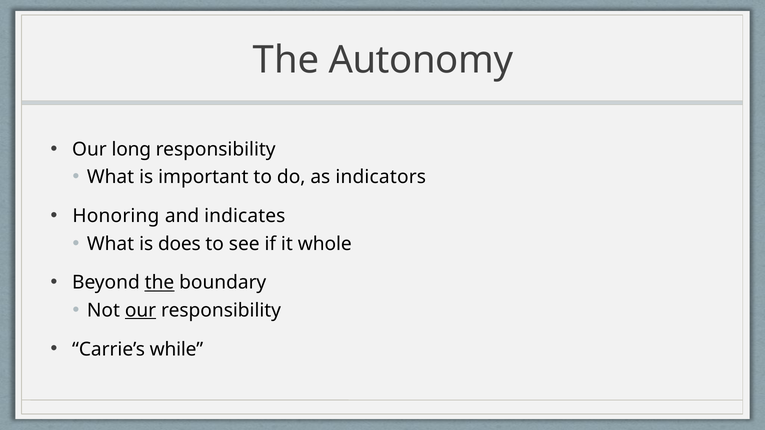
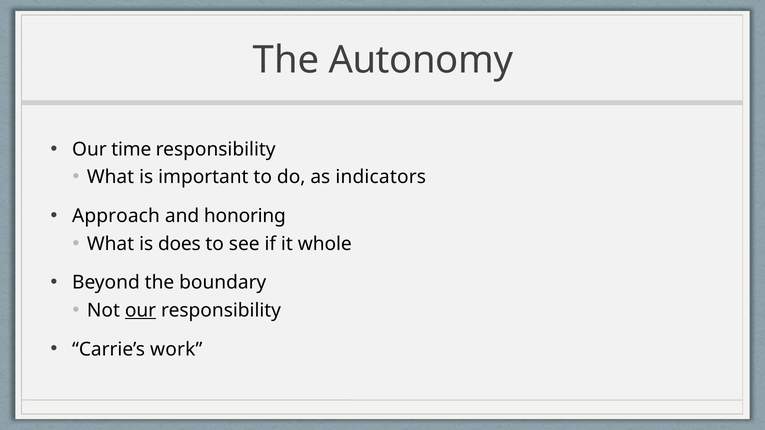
long: long -> time (131, 150)
Honoring: Honoring -> Approach (116, 216)
indicates: indicates -> honoring (245, 216)
the underline: present -> none (160, 283)
while: while -> work (176, 349)
